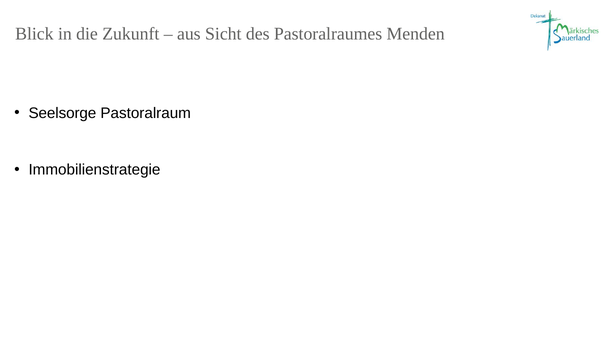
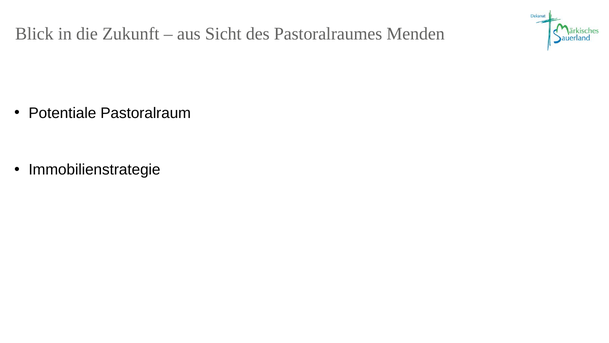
Seelsorge: Seelsorge -> Potentiale (62, 113)
